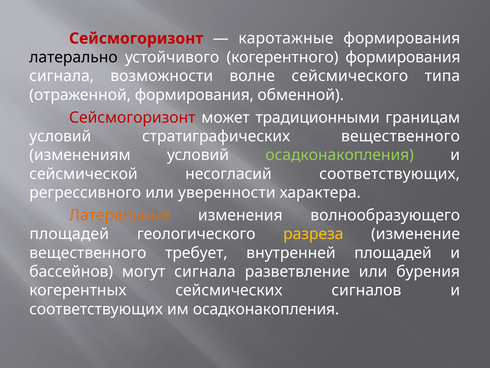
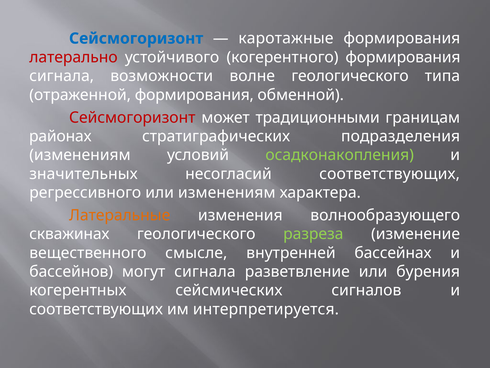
Сейсмогоризонт colour: red -> blue (136, 38)
латерально colour: black -> red (73, 57)
волне сейсмического: сейсмического -> геологического (350, 76)
условий: условий -> районах (60, 136)
стратиграфических вещественного: вещественного -> подразделения (401, 136)
сейсмической: сейсмической -> значительных (83, 174)
или уверенности: уверенности -> изменениям (227, 192)
площадей: площадей -> скважинах (69, 234)
разреза colour: yellow -> light green (313, 234)
требует: требует -> смысле (196, 253)
внутренней площадей: площадей -> бассейнах (393, 253)
им осадконакопления: осадконакопления -> интерпретируется (266, 309)
